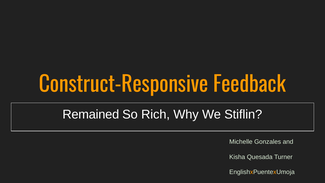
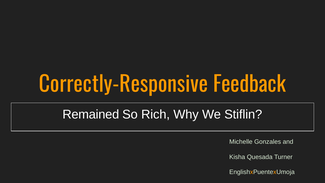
Construct-Responsive: Construct-Responsive -> Correctly-Responsive (123, 85)
